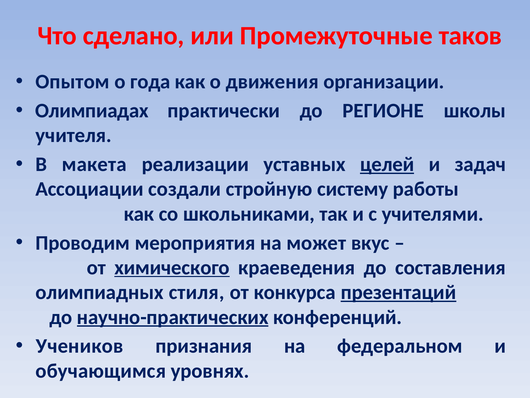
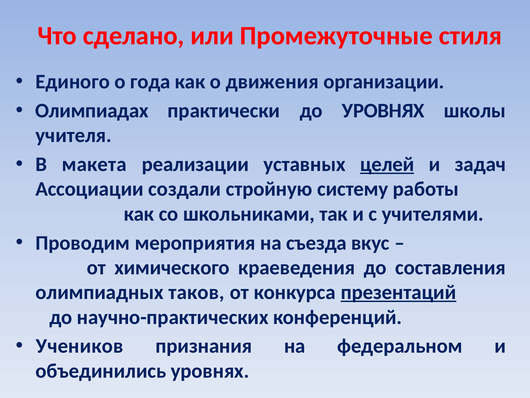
таков: таков -> стиля (470, 36)
Опытом: Опытом -> Единого (73, 82)
до РЕГИОНЕ: РЕГИОНЕ -> УРОВНЯХ (383, 111)
может: может -> съезда (316, 243)
химического underline: present -> none (172, 267)
стиля: стиля -> таков (197, 292)
научно-практических underline: present -> none (173, 317)
обучающимся: обучающимся -> объединились (101, 370)
